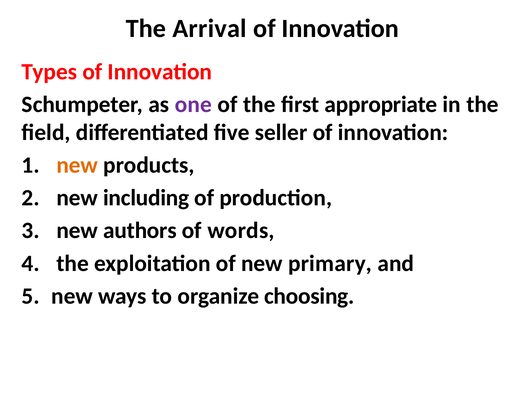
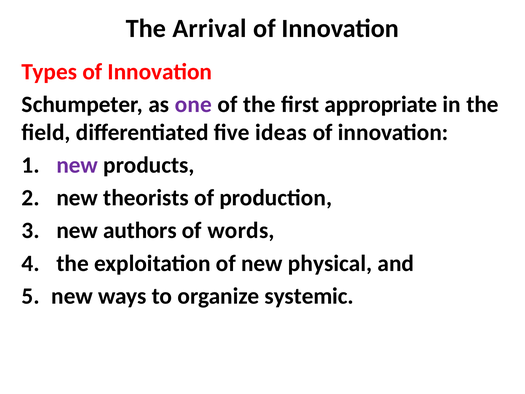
seller: seller -> ideas (281, 132)
new colour: orange -> purple (77, 165)
including: including -> theorists (146, 198)
primary: primary -> physical (330, 263)
choosing: choosing -> systemic (309, 296)
